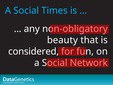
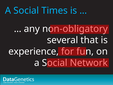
beauty: beauty -> several (63, 40)
considered: considered -> experience (34, 51)
